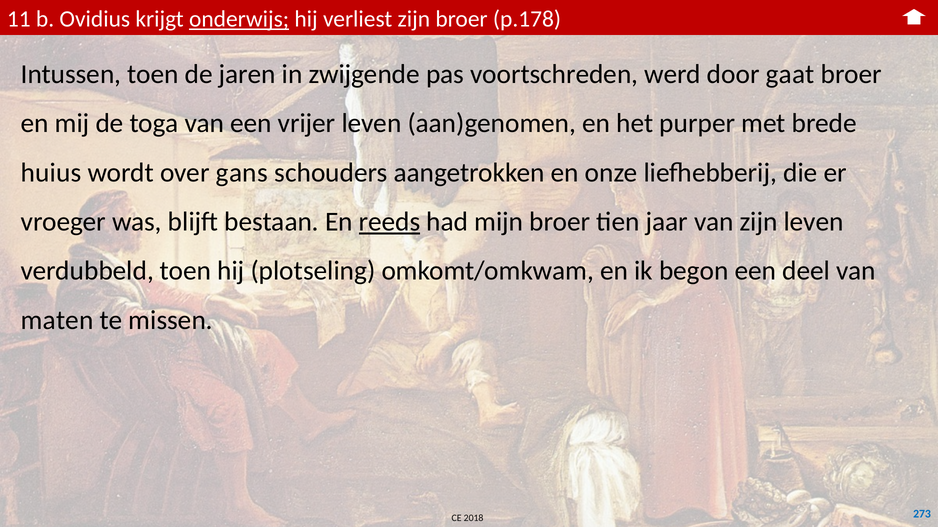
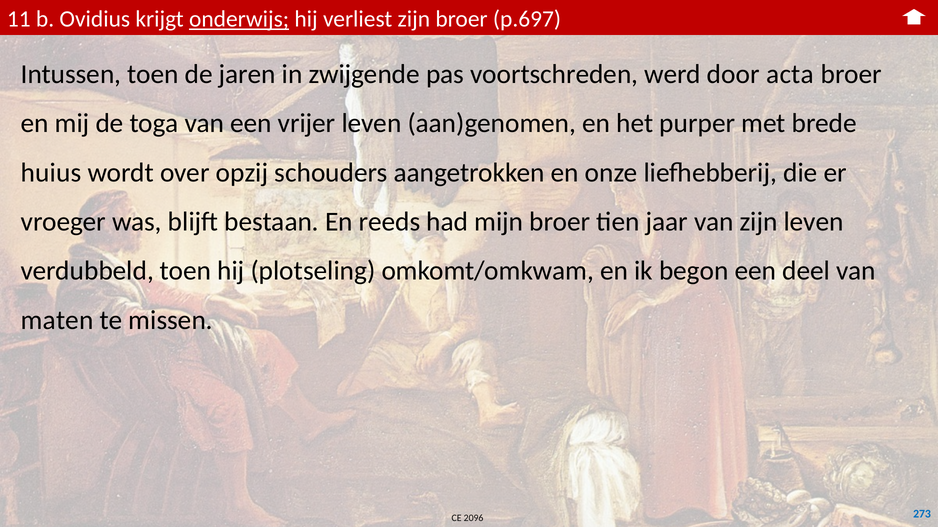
p.178: p.178 -> p.697 (527, 19)
gaat: gaat -> acta (790, 74)
gans: gans -> opzij (242, 173)
reeds underline: present -> none (390, 222)
2018: 2018 -> 2096 (474, 518)
